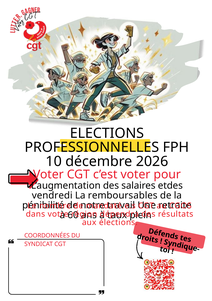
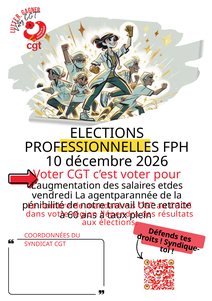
remboursables: remboursables -> agentparannée (123, 195)
